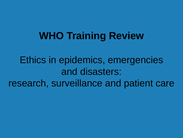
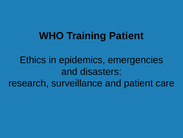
Training Review: Review -> Patient (126, 36)
